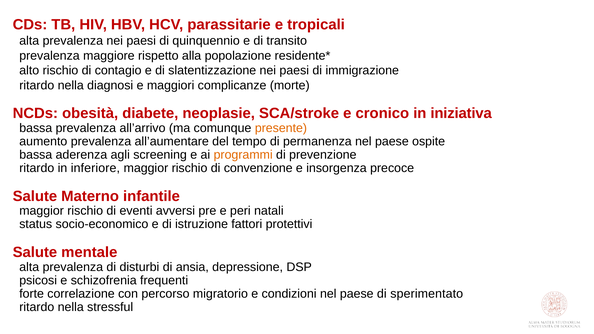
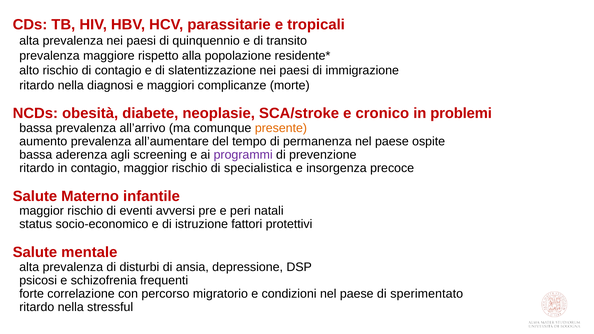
iniziativa: iniziativa -> problemi (461, 113)
programmi colour: orange -> purple (243, 155)
in inferiore: inferiore -> contagio (95, 168)
convenzione: convenzione -> specialistica (258, 168)
